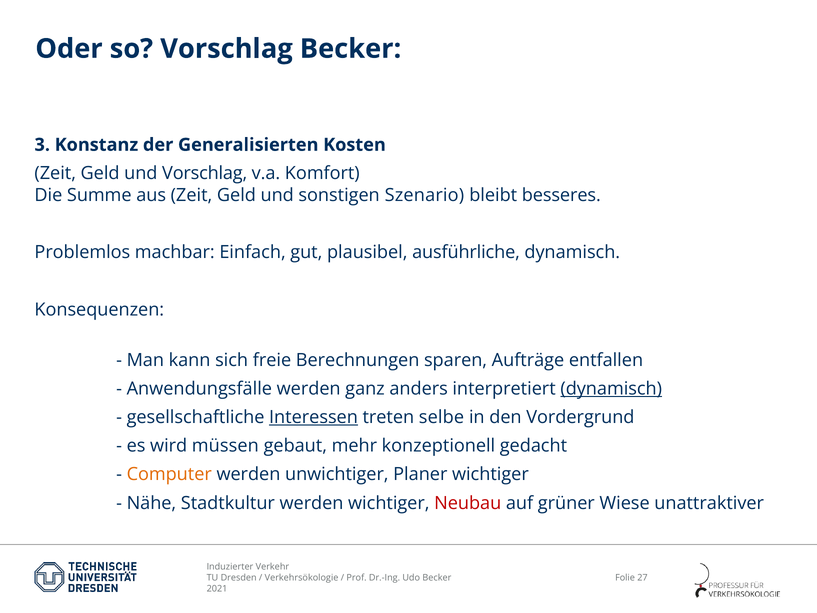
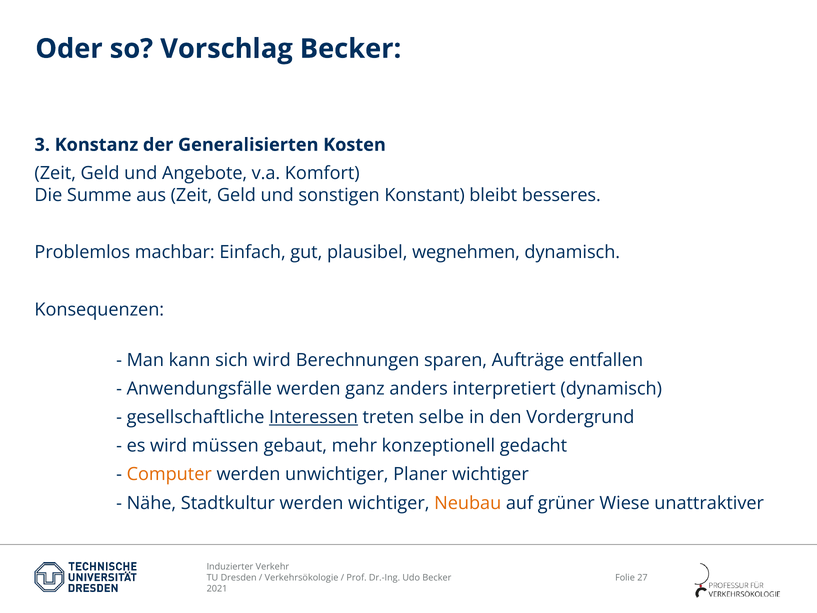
und Vorschlag: Vorschlag -> Angebote (205, 173)
Szenario: Szenario -> Konstant (425, 195)
ausführliche: ausführliche -> wegnehmen (466, 252)
sich freie: freie -> wird (272, 360)
dynamisch underline: present -> none (611, 388)
Neubau colour: red -> orange (468, 503)
